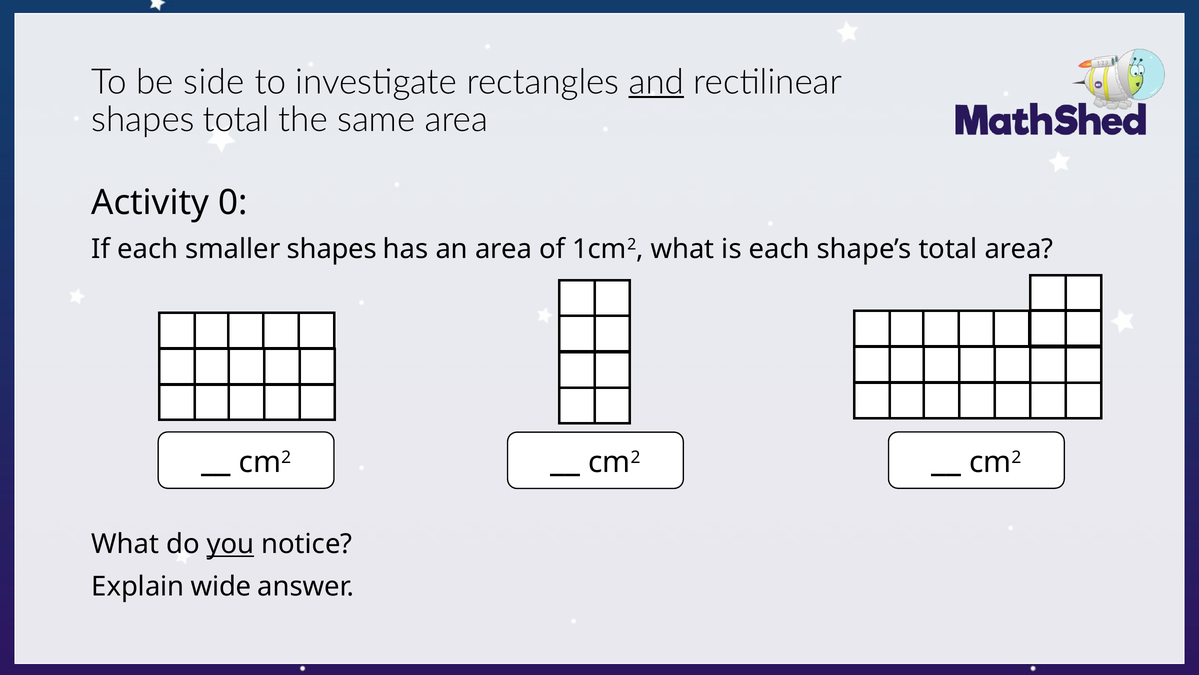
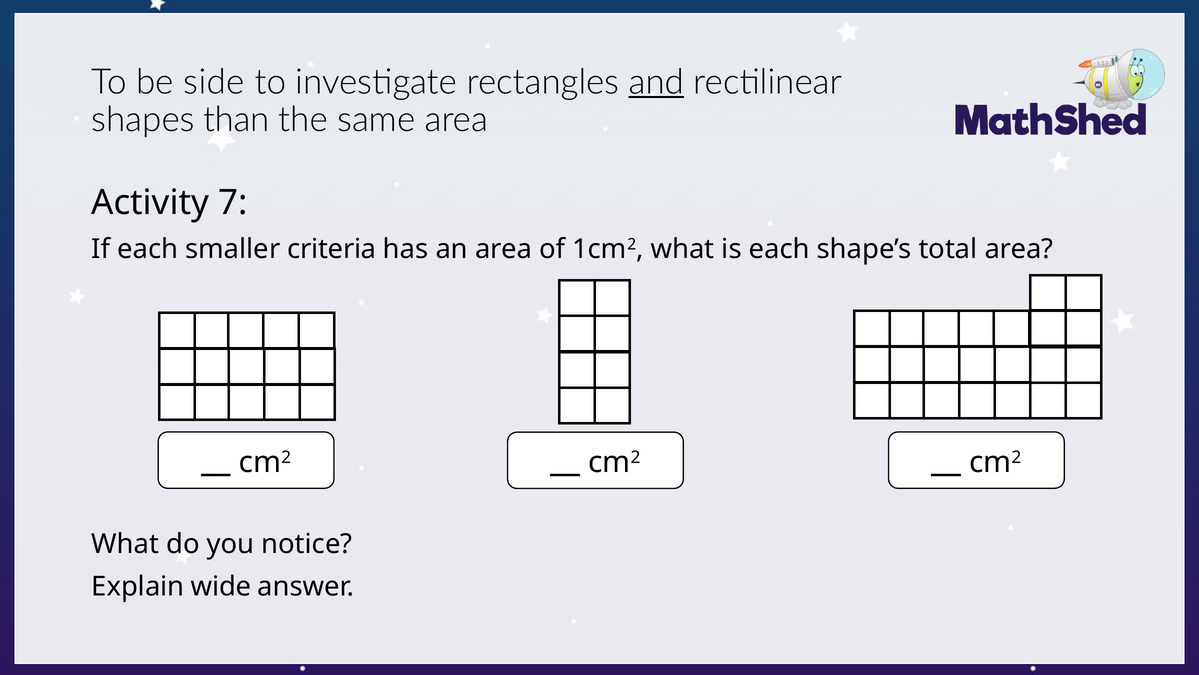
shapes total: total -> than (236, 120)
0: 0 -> 7 (233, 203)
smaller shapes: shapes -> criteria (332, 249)
you underline: present -> none (231, 544)
